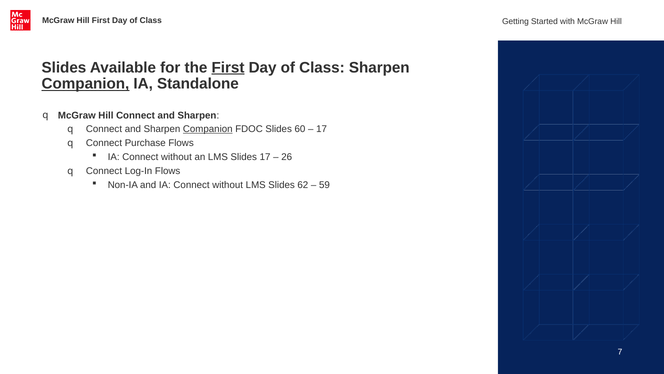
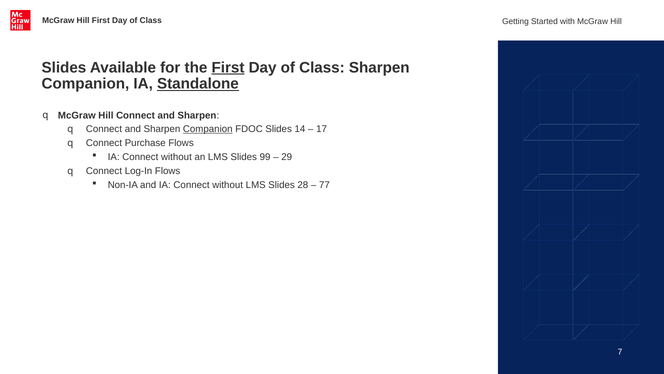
Companion underline: present -> none (85, 84)
Standalone underline: none -> present (198, 84)
60: 60 -> 14 (300, 129)
Slides 17: 17 -> 99 (265, 157)
26: 26 -> 29 (287, 157)
62: 62 -> 28 (303, 185)
59: 59 -> 77 (324, 185)
